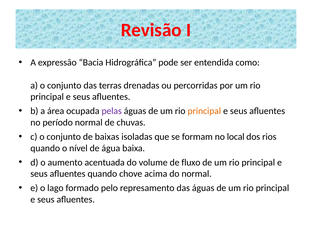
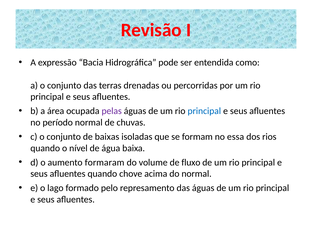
principal colour: orange -> blue (204, 111)
local: local -> essa (236, 137)
acentuada: acentuada -> formaram (105, 162)
